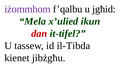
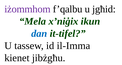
x’ulied: x’ulied -> x’niġix (63, 22)
dan colour: red -> blue (39, 34)
il-Tibda: il-Tibda -> il-Imma (73, 46)
